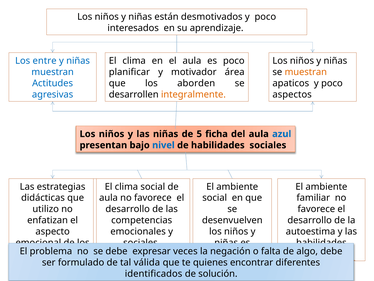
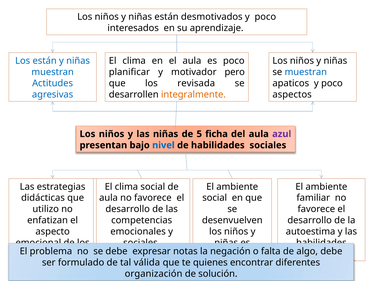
Los entre: entre -> están (45, 61)
área: área -> pero (235, 72)
muestran colour: orange -> blue (306, 72)
aborden: aborden -> revisada (196, 83)
azul colour: blue -> purple (282, 134)
veces: veces -> notas (185, 251)
identificados: identificados -> organización (154, 273)
